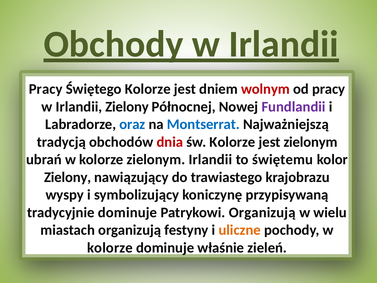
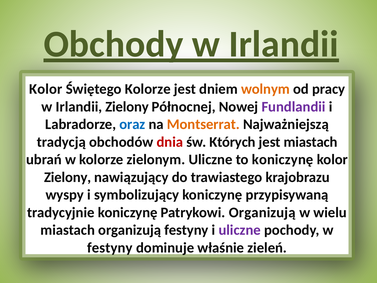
Pracy: Pracy -> Kolor (46, 89)
wolnym colour: red -> orange (265, 89)
Montserrat colour: blue -> orange (203, 124)
św Kolorze: Kolorze -> Których (233, 142)
jest zielonym: zielonym -> miastach (311, 142)
zielonym Irlandii: Irlandii -> Uliczne (210, 159)
to świętemu: świętemu -> koniczynę (283, 159)
tradycyjnie dominuje: dominuje -> koniczynę (128, 212)
uliczne colour: orange -> purple (240, 230)
kolorze: kolorze -> festyny (110, 247)
